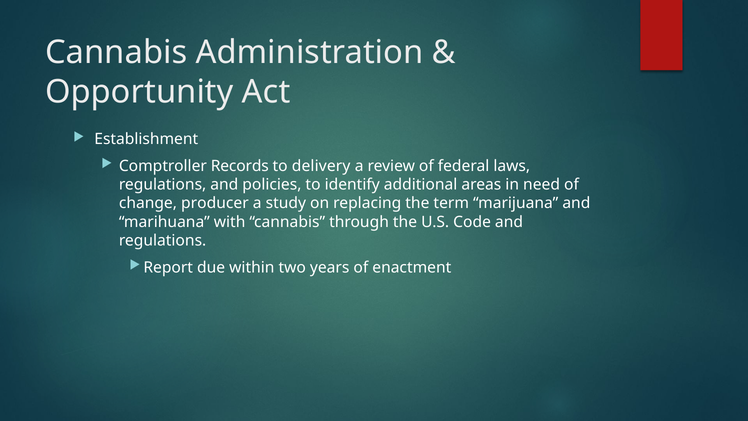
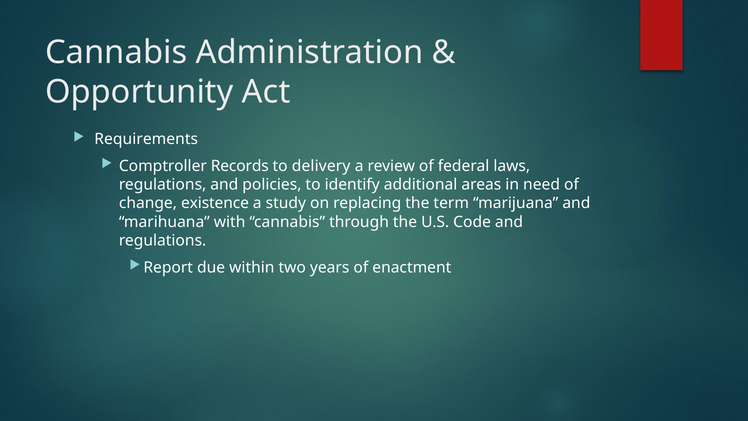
Establishment: Establishment -> Requirements (146, 139)
producer: producer -> existence (215, 203)
